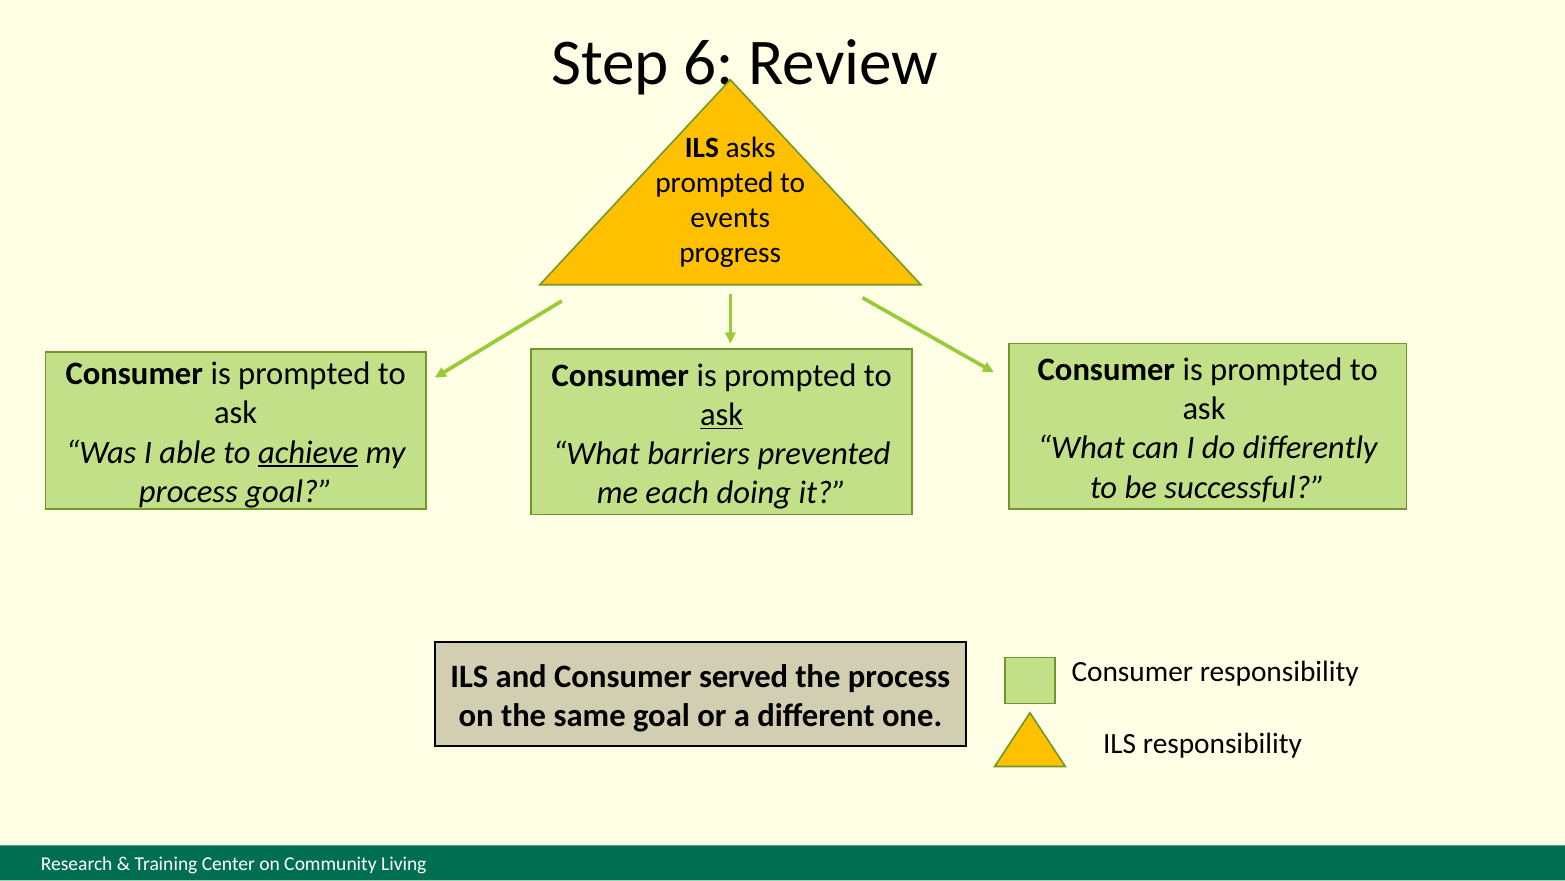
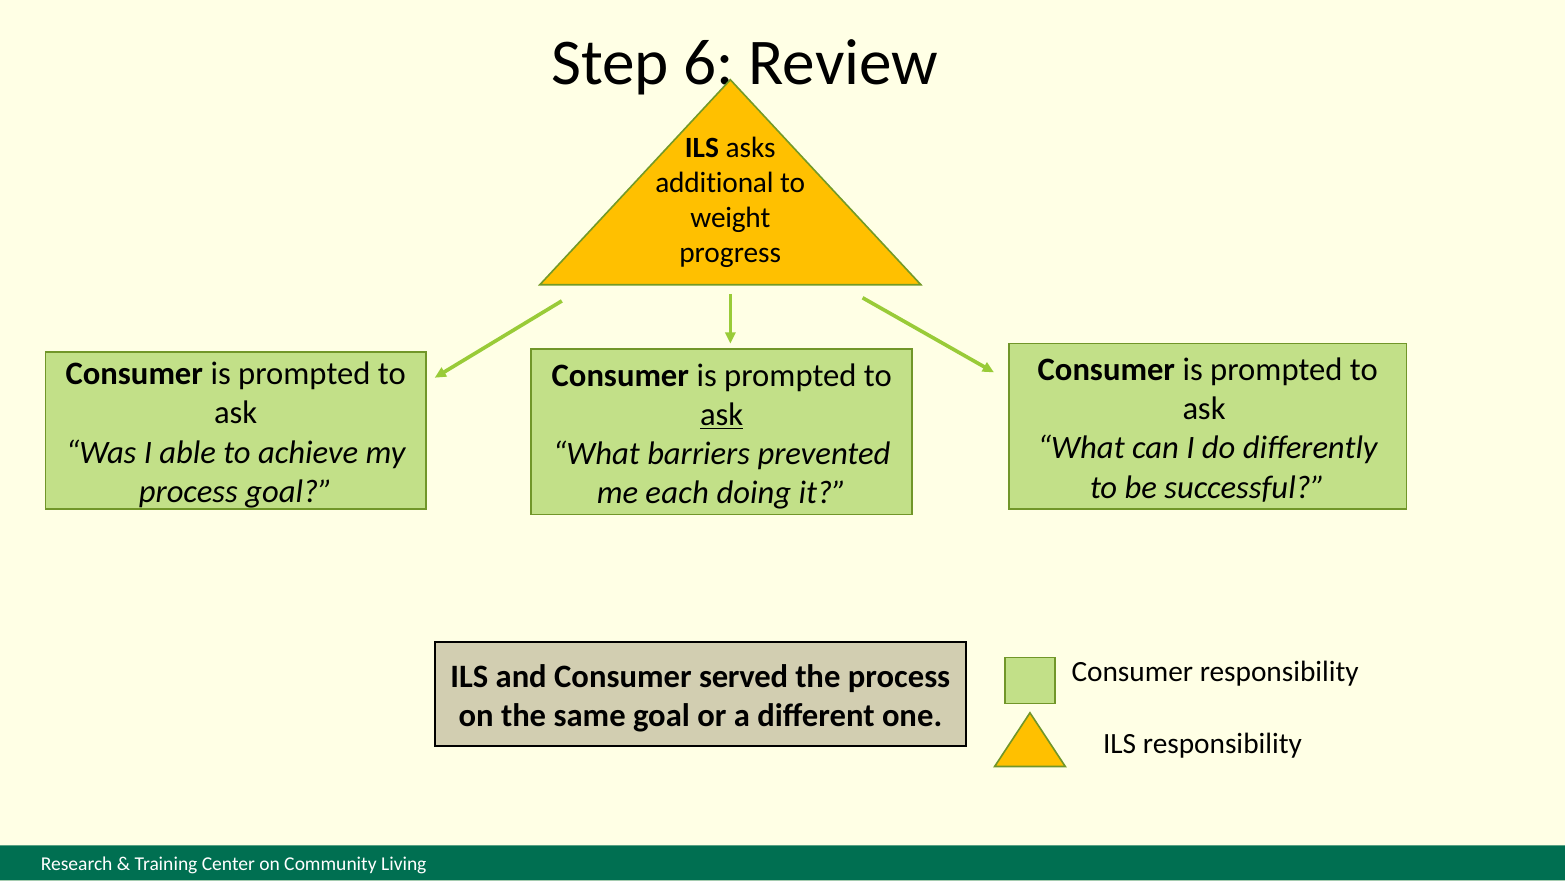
prompted: prompted -> additional (714, 183)
events: events -> weight (730, 218)
achieve underline: present -> none (308, 452)
